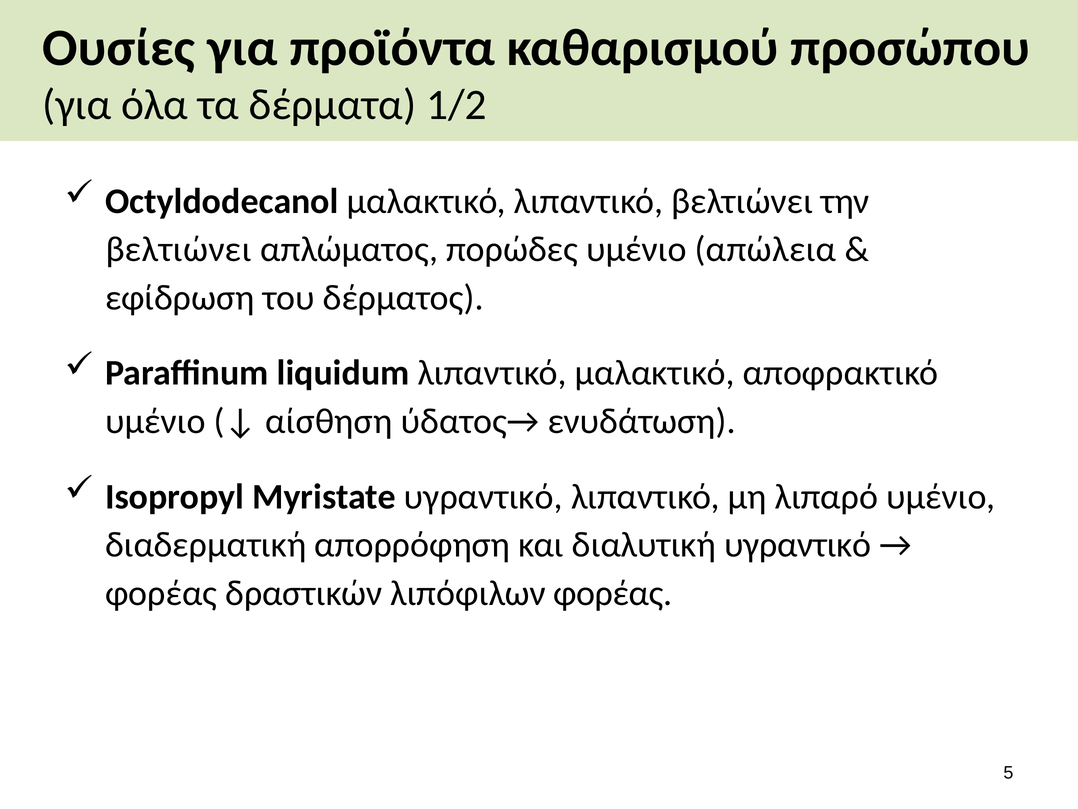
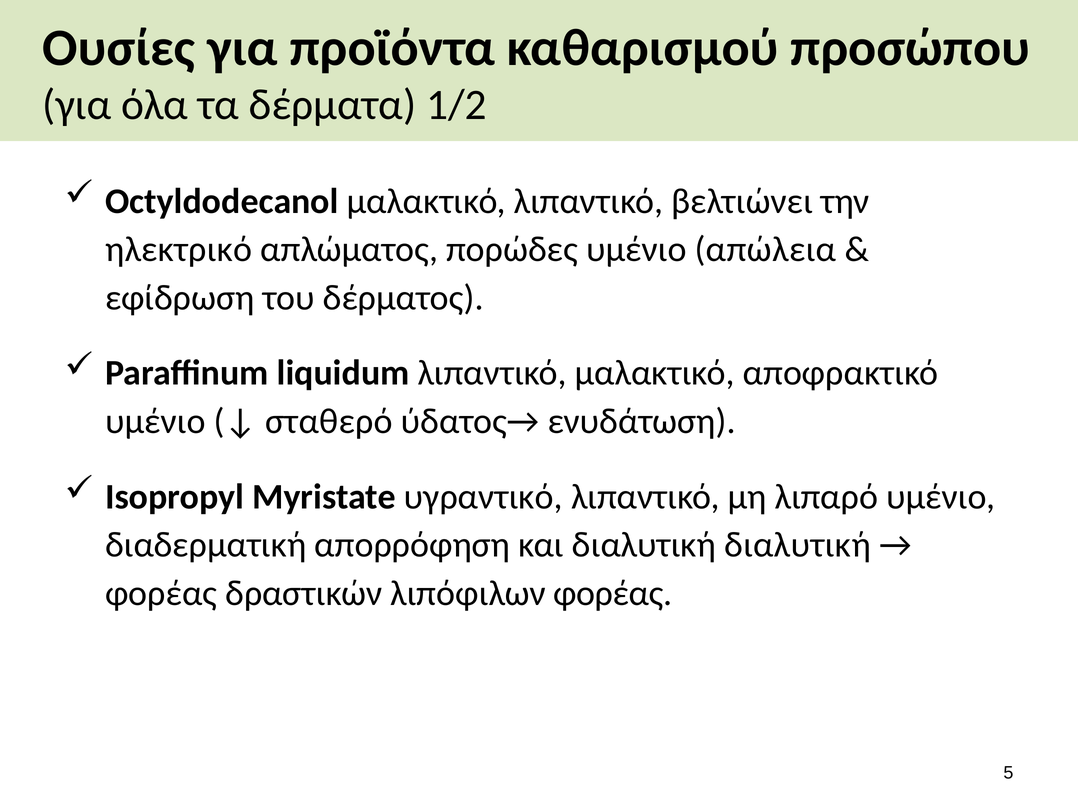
βελτιώνει: βελτιώνει -> ηλεκτρικό (179, 249)
αίσθηση: αίσθηση -> σταθερό (329, 421)
διαλυτική υγραντικό: υγραντικό -> διαλυτική (797, 545)
